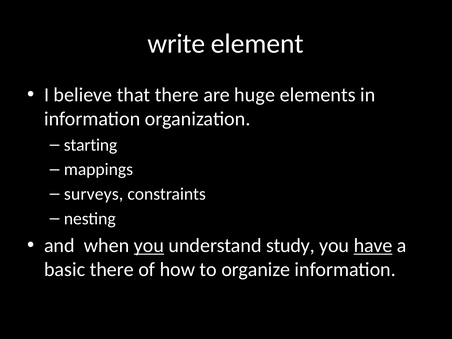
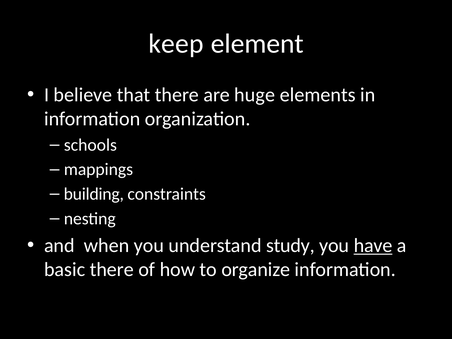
write: write -> keep (176, 44)
starting: starting -> schools (90, 145)
surveys: surveys -> building (94, 194)
you underline: present -> none (149, 246)
